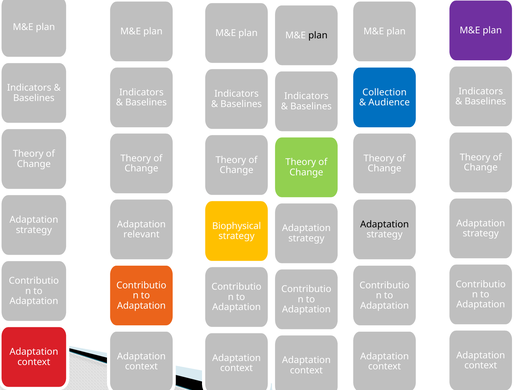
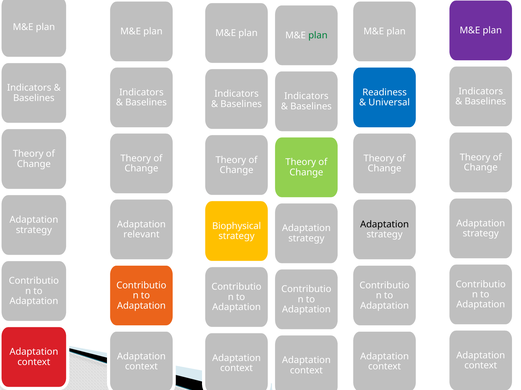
plan colour: black -> green (318, 35)
Collection: Collection -> Readiness (385, 92)
Audience: Audience -> Universal (389, 103)
